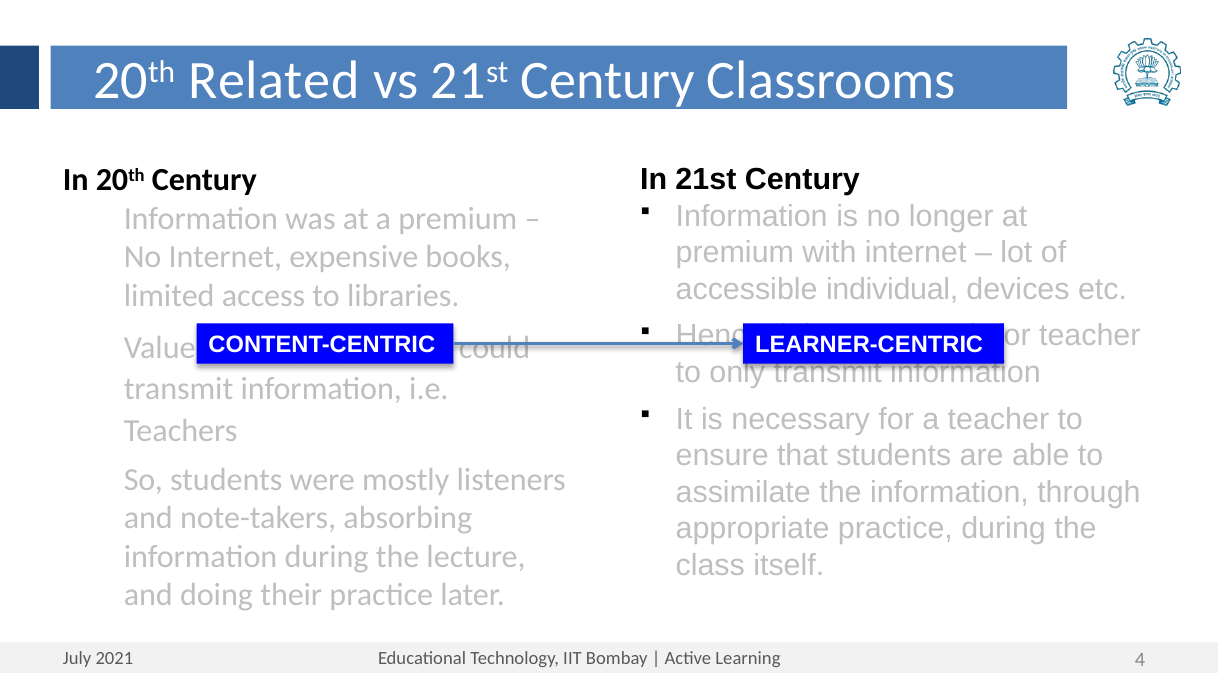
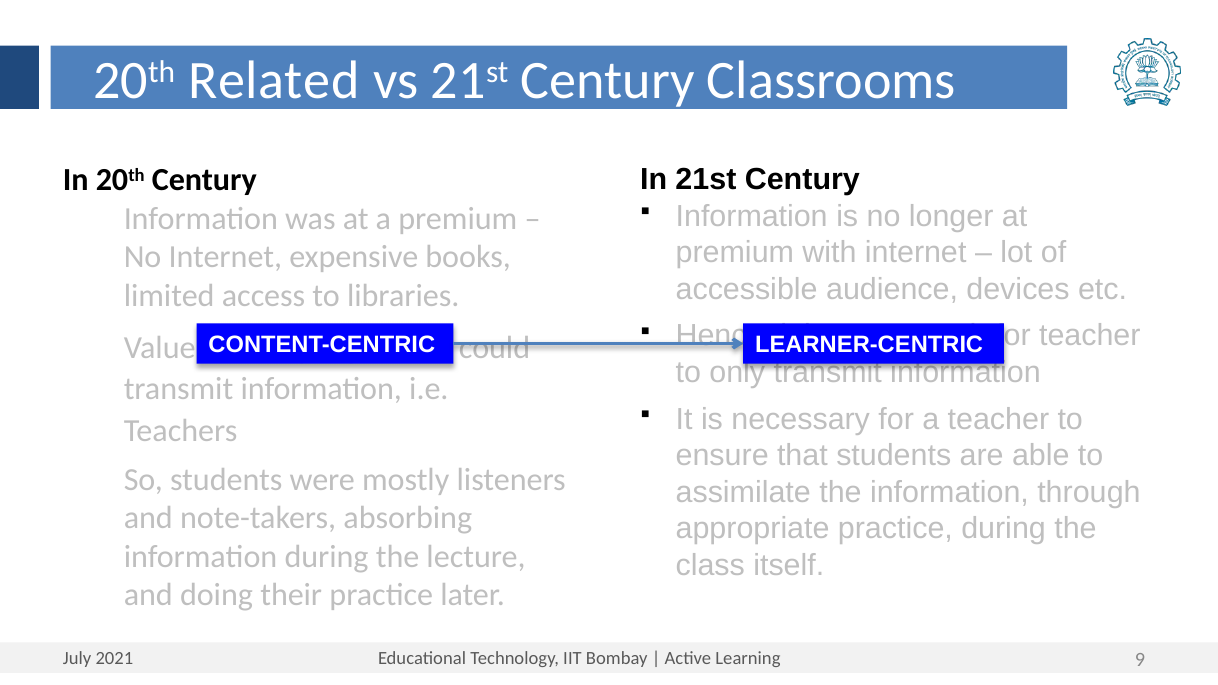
individual: individual -> audience (892, 289)
4: 4 -> 9 (1140, 660)
